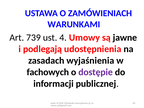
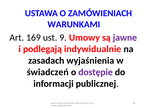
739: 739 -> 169 (33, 38)
4: 4 -> 9 (63, 38)
jawne colour: black -> purple (125, 38)
udostępnienia: udostępnienia -> indywidualnie (93, 49)
fachowych: fachowych -> świadczeń (48, 72)
